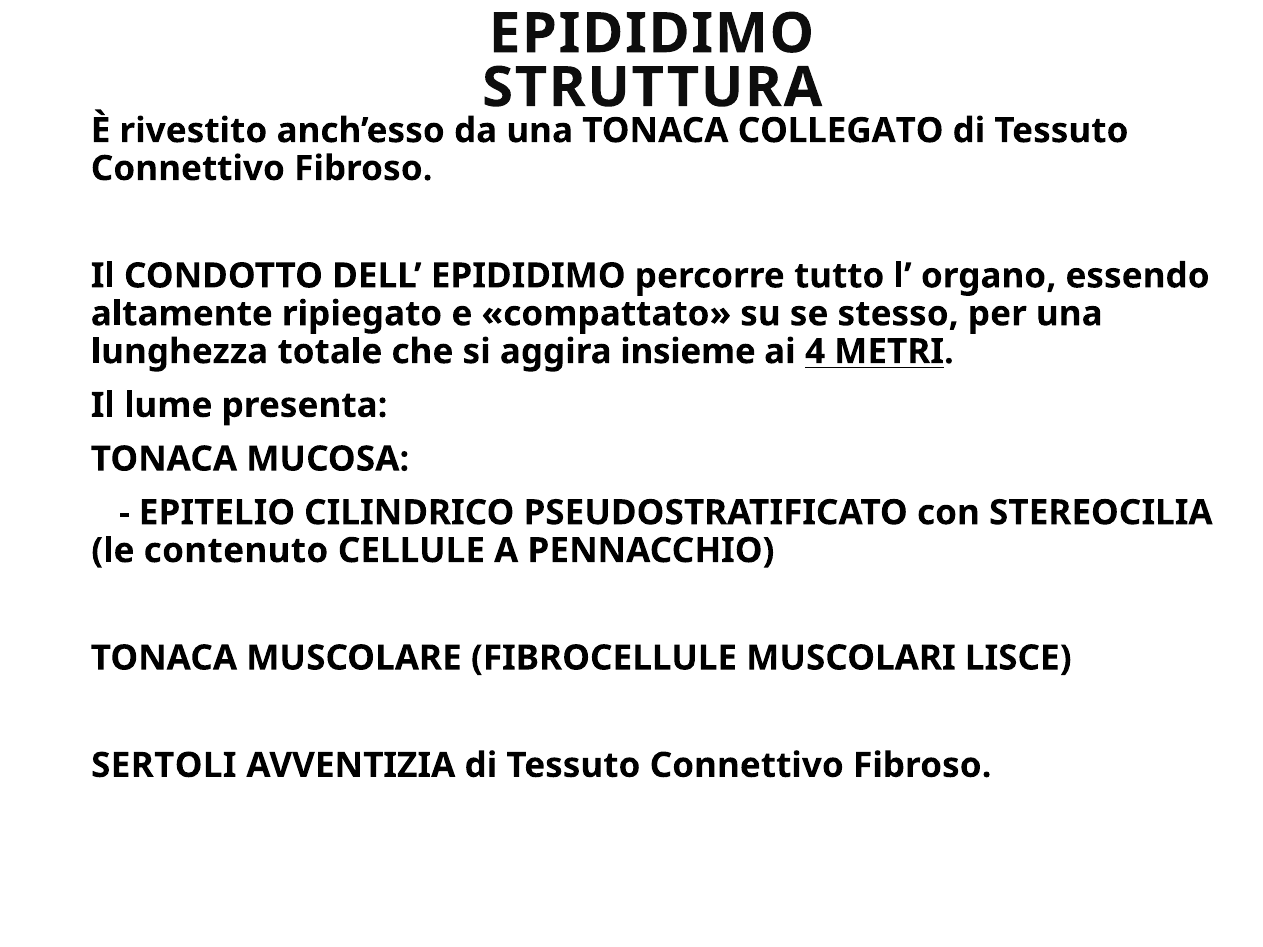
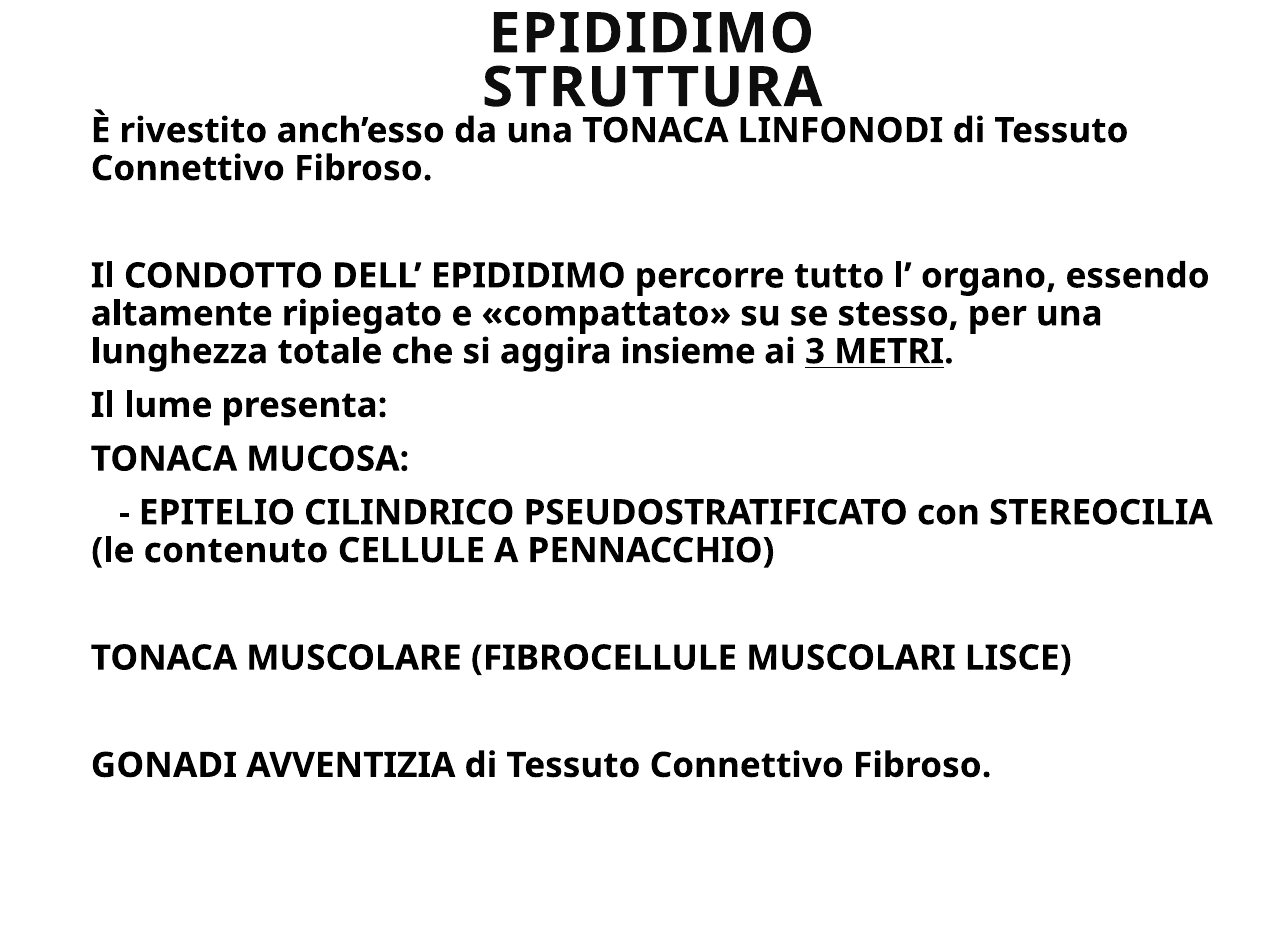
COLLEGATO: COLLEGATO -> LINFONODI (840, 131)
4: 4 -> 3 (815, 352)
SERTOLI: SERTOLI -> GONADI (164, 766)
